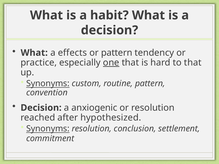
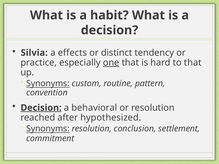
What: What -> Silvia (34, 53)
or pattern: pattern -> distinct (117, 53)
Decision underline: none -> present (41, 108)
anxiogenic: anxiogenic -> behavioral (94, 108)
